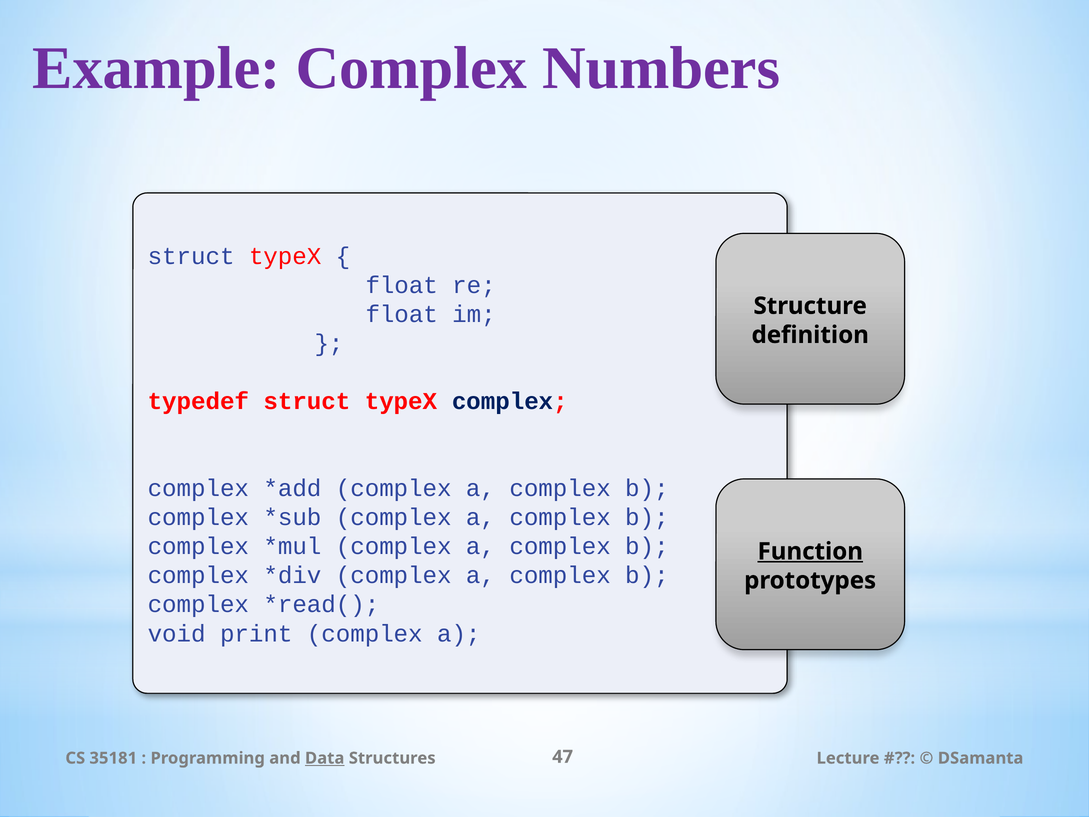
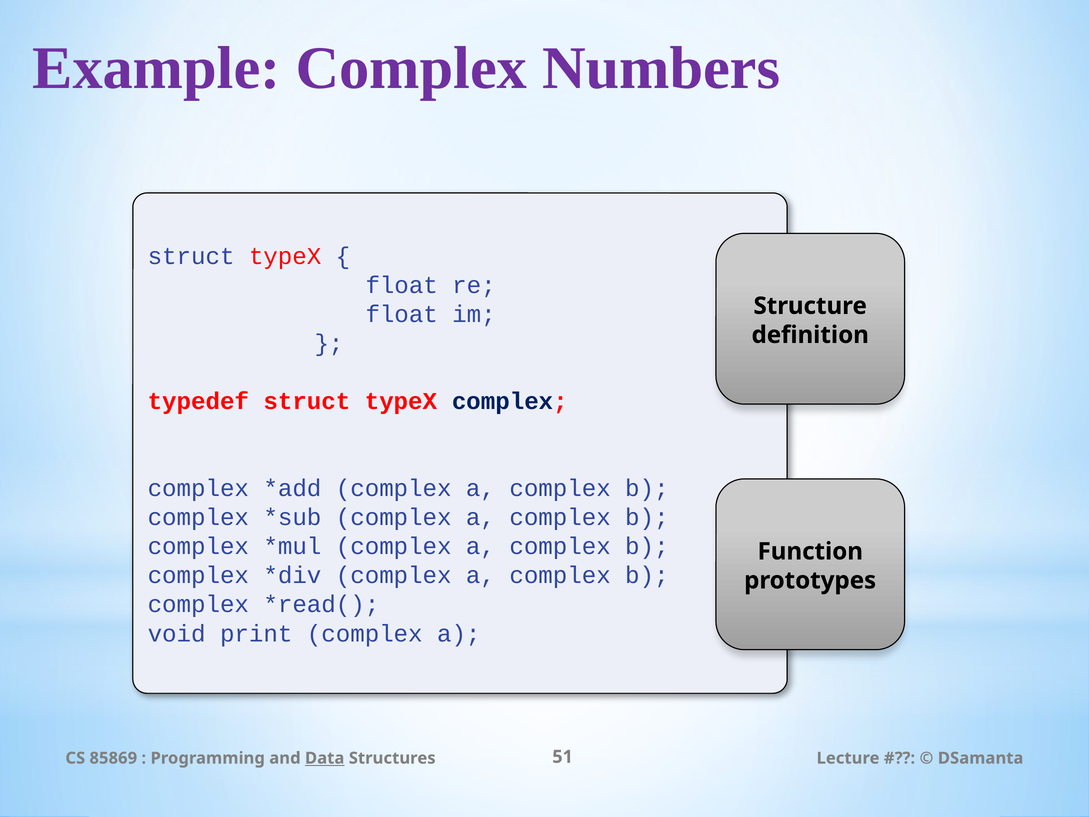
Function underline: present -> none (810, 551)
35181: 35181 -> 85869 (113, 758)
47: 47 -> 51 (563, 757)
